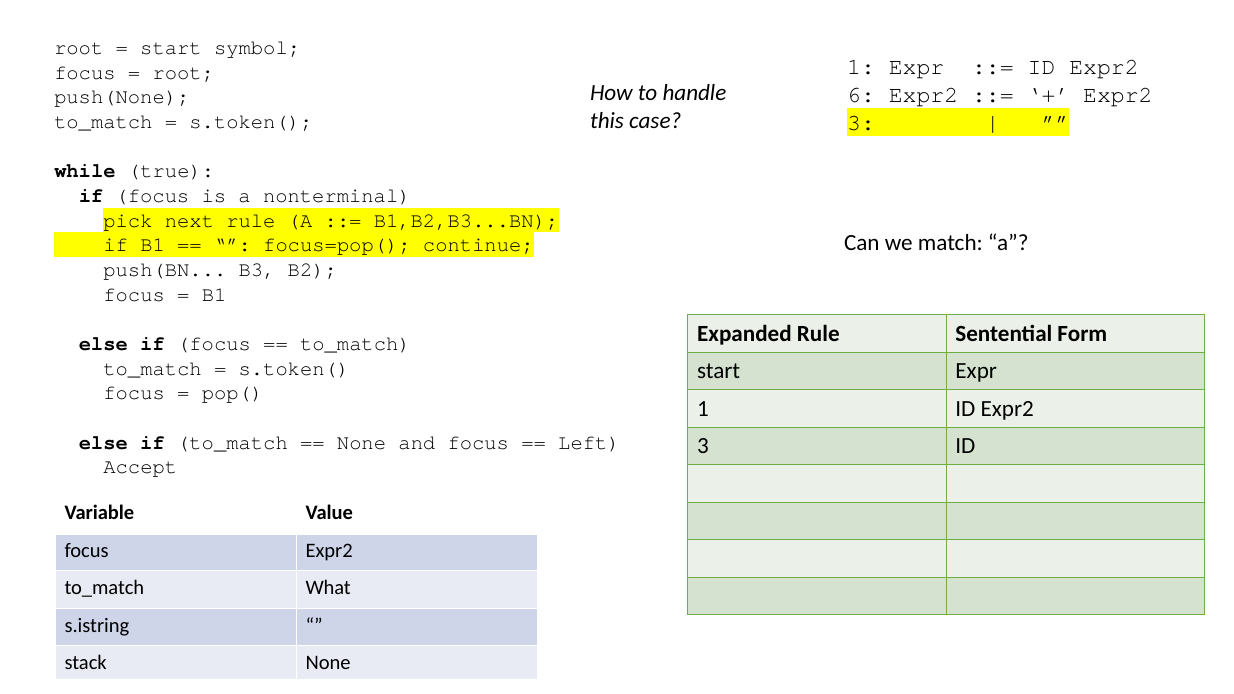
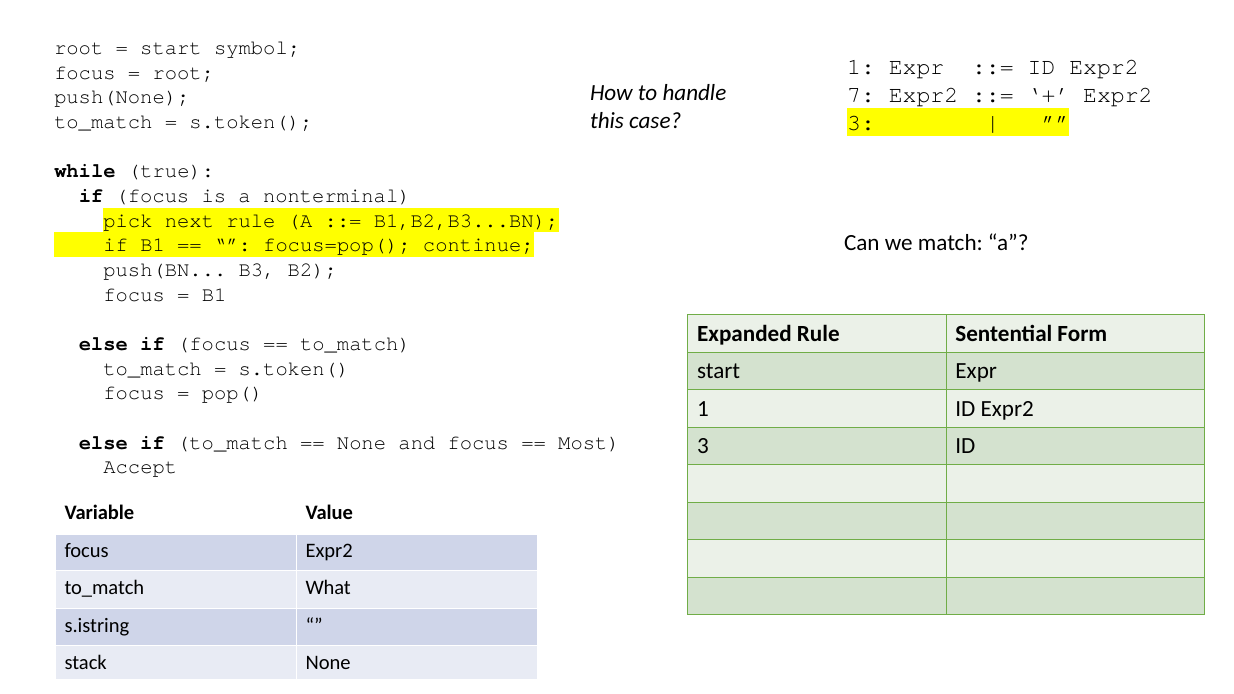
6: 6 -> 7 (861, 95)
Left: Left -> Most (589, 442)
